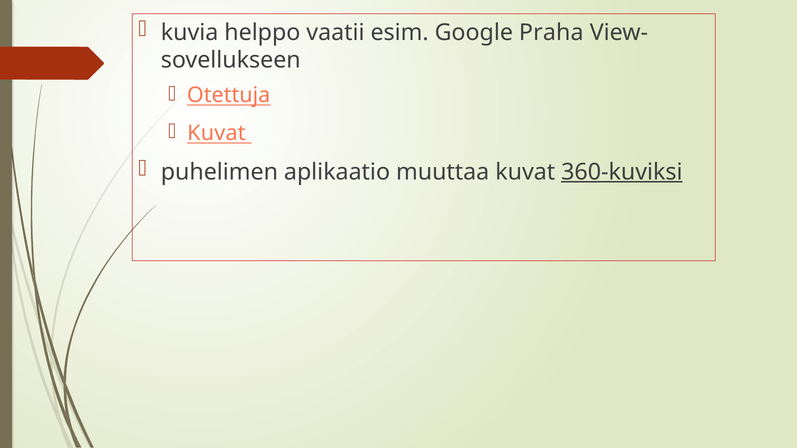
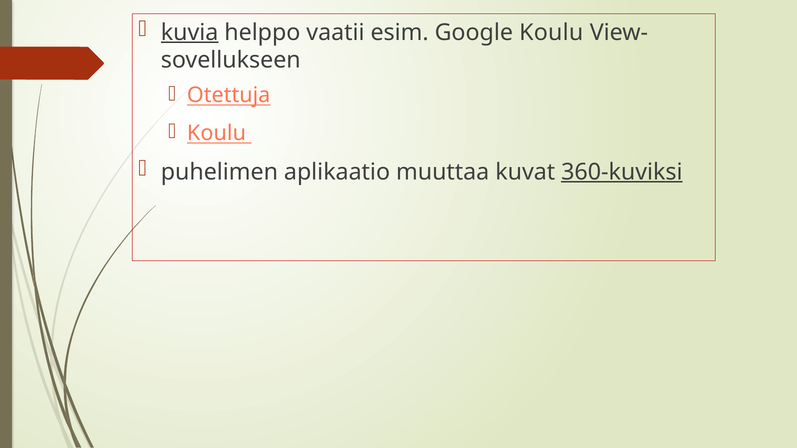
kuvia underline: none -> present (190, 32)
Google Praha: Praha -> Koulu (551, 32)
Kuvat: Kuvat -> Koulu (216, 133)
